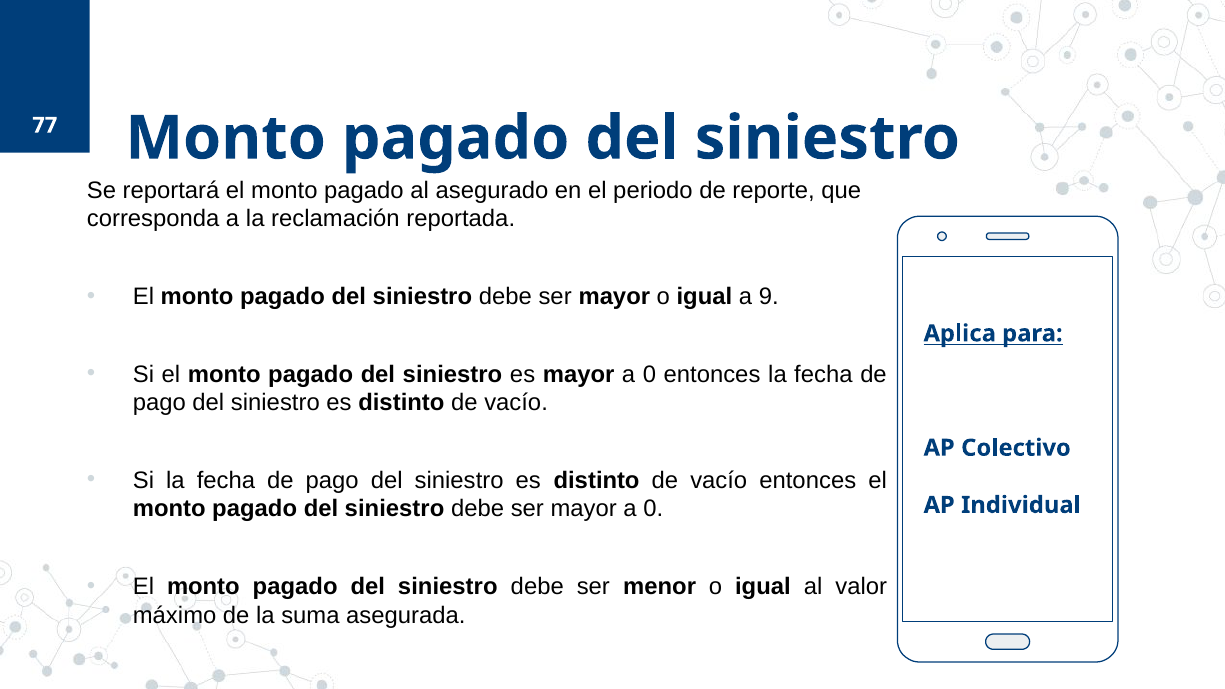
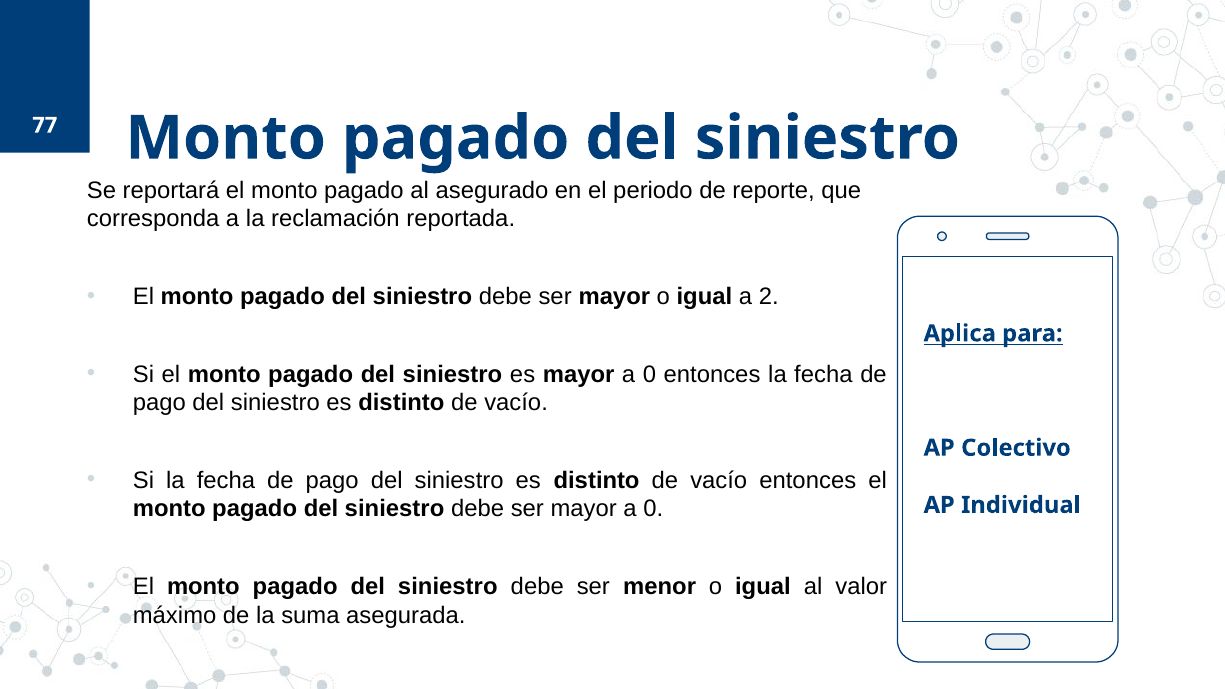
9: 9 -> 2 (769, 297)
